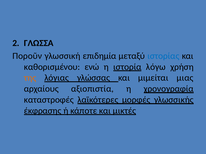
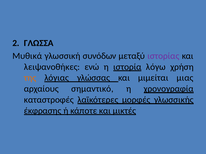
Ποροῦν: Ποροῦν -> Μυθικά (27, 56)
επιδημία: επιδημία -> συνόδων (100, 56)
ιστορίας colour: blue -> purple (163, 56)
καθορισμένου: καθορισμένου -> λειψανοθήκες (52, 67)
αξιοπιστία: αξιοπιστία -> σημαντικό (92, 89)
